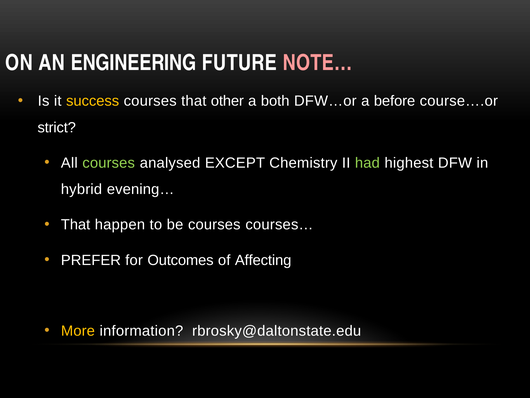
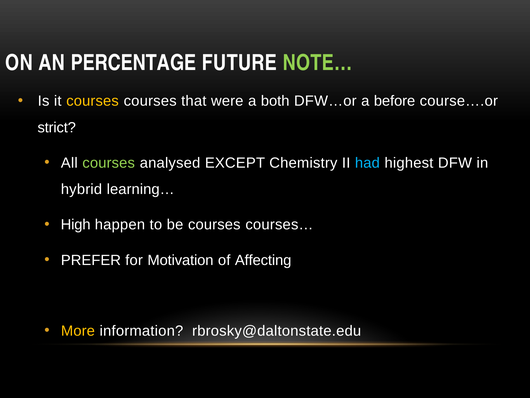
ENGINEERING: ENGINEERING -> PERCENTAGE (133, 63)
NOTE… colour: pink -> light green (318, 63)
it success: success -> courses (93, 101)
other: other -> were (227, 101)
had colour: light green -> light blue (367, 163)
evening…: evening… -> learning… (141, 189)
That: That -> High (76, 224)
Outcomes: Outcomes -> Motivation (180, 260)
